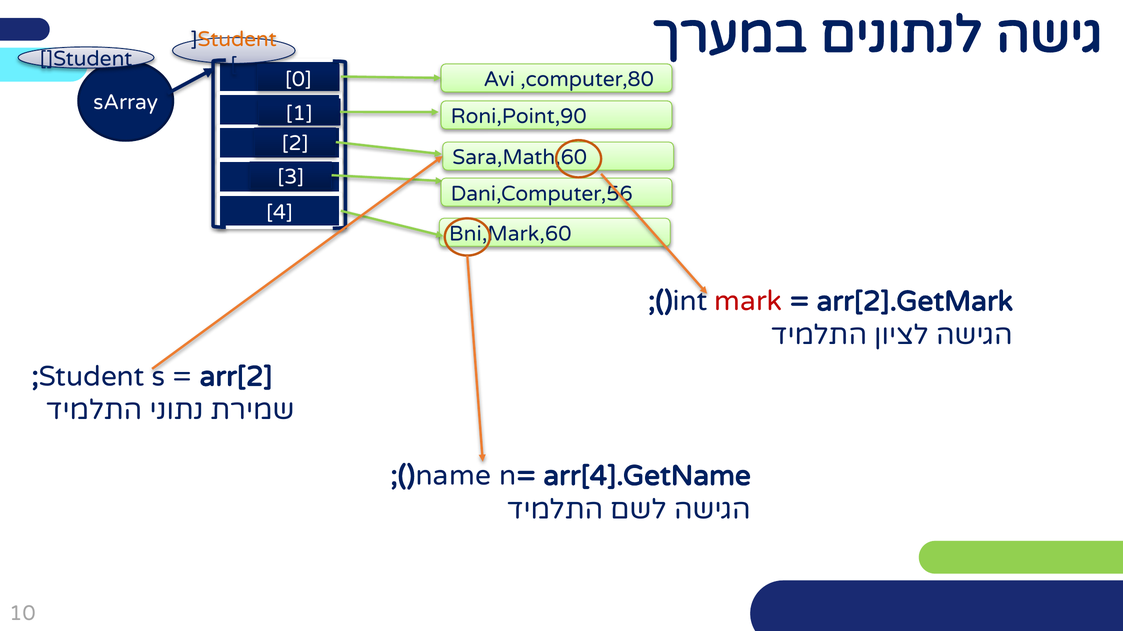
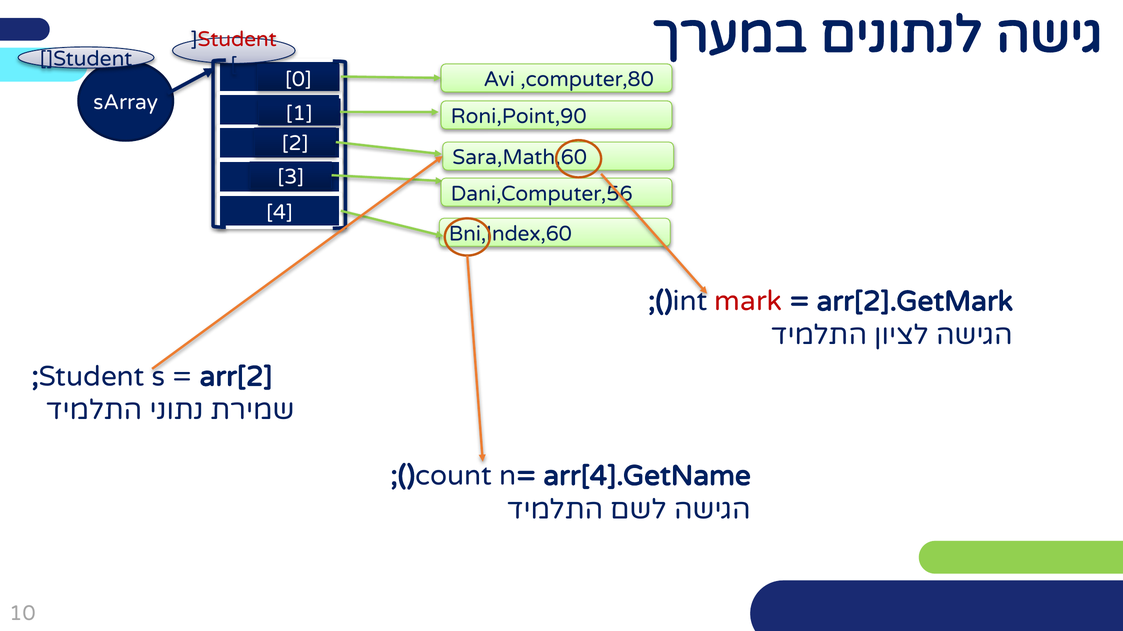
Student colour: orange -> red (237, 39)
Bni,Mark,60: Bni,Mark,60 -> Bni,Index,60 (510, 234)
name: name -> count (453, 476)
